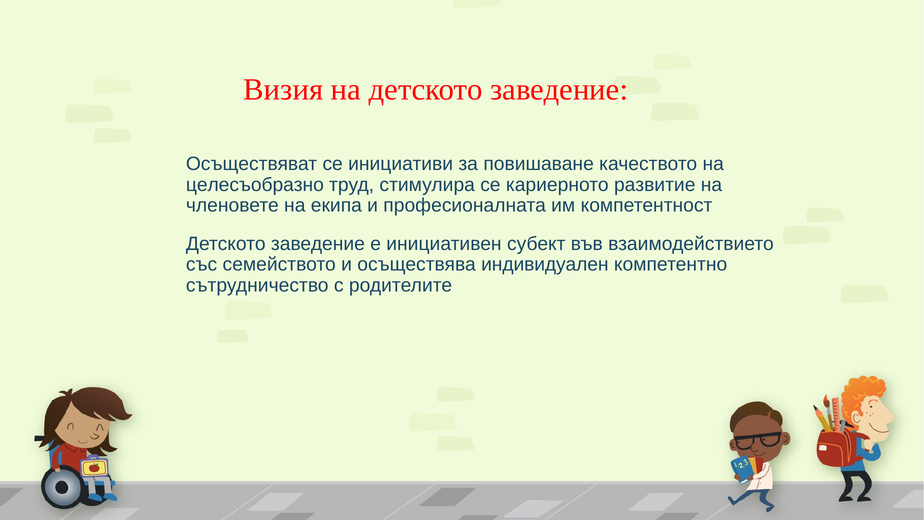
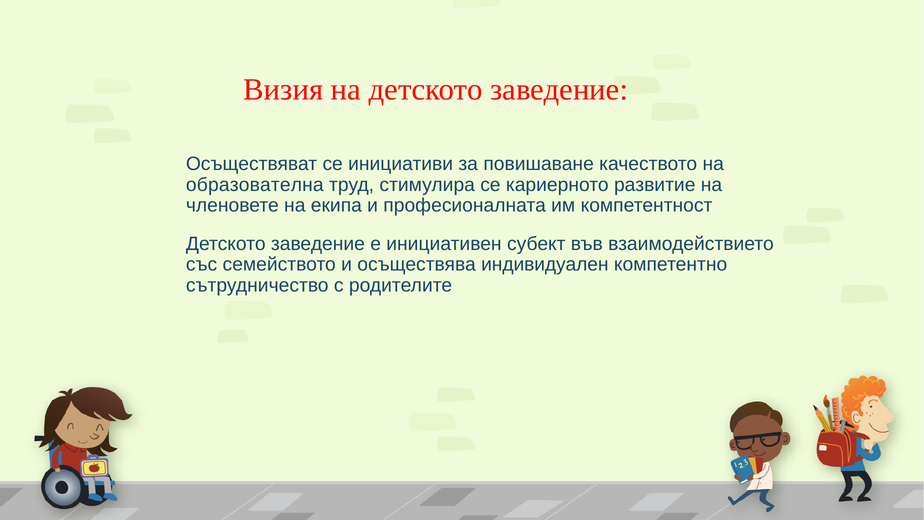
целесъобразно: целесъобразно -> образователна (255, 185)
